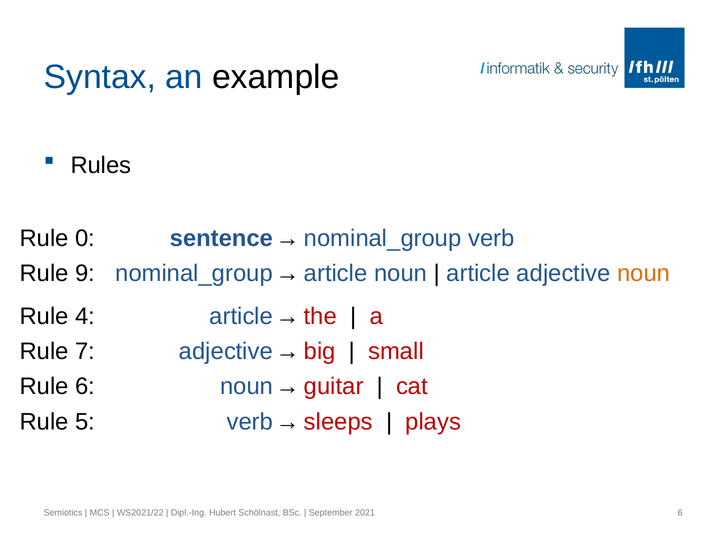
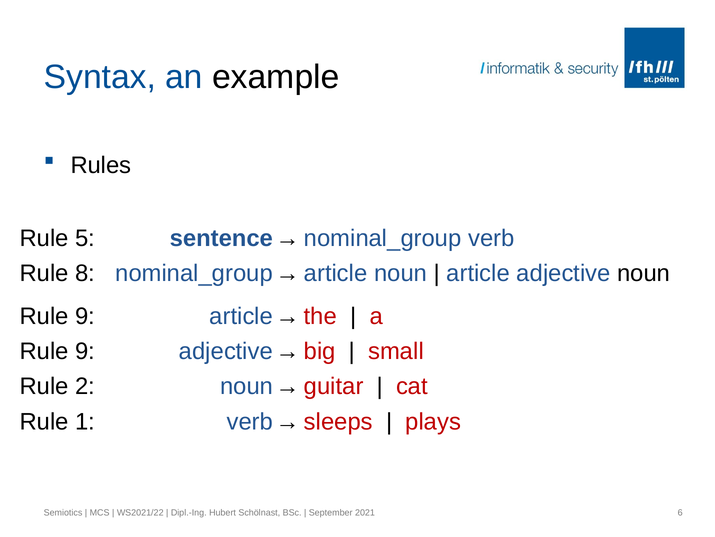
0: 0 -> 5 (85, 238)
9: 9 -> 8 (85, 273)
noun colour: orange -> black (644, 273)
4: 4 -> 9 (85, 316)
7: 7 -> 9 (85, 351)
Rule 6: 6 -> 2 (85, 386)
5: 5 -> 1 (85, 421)
